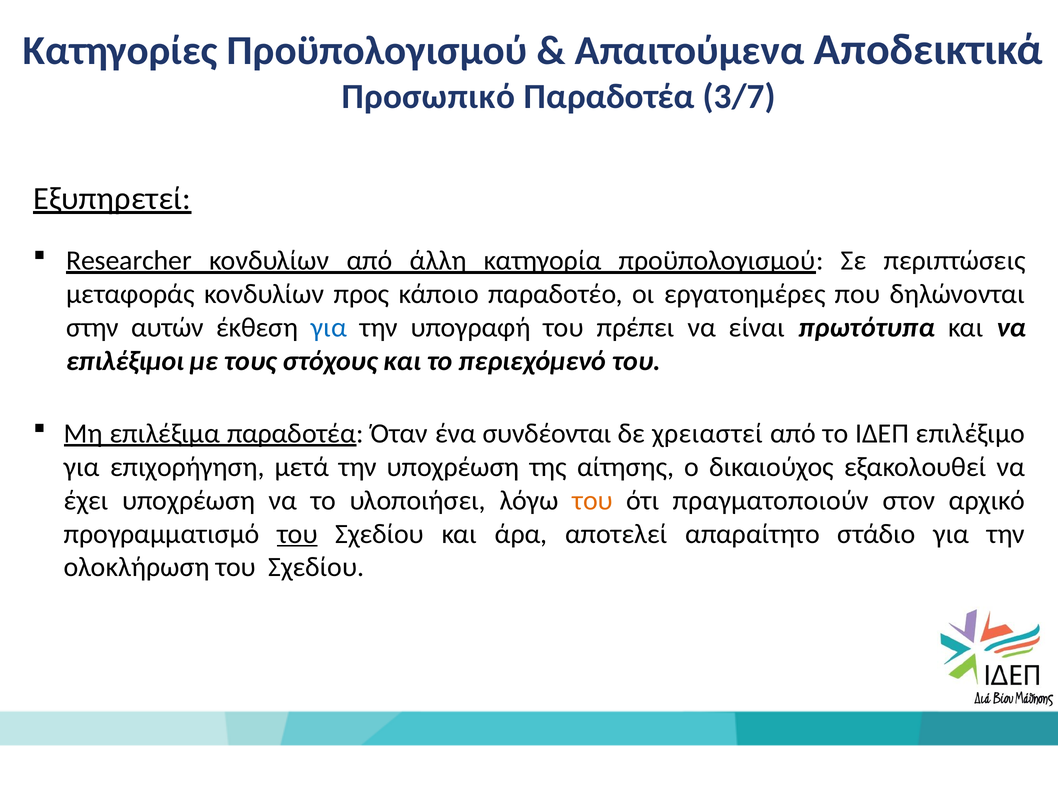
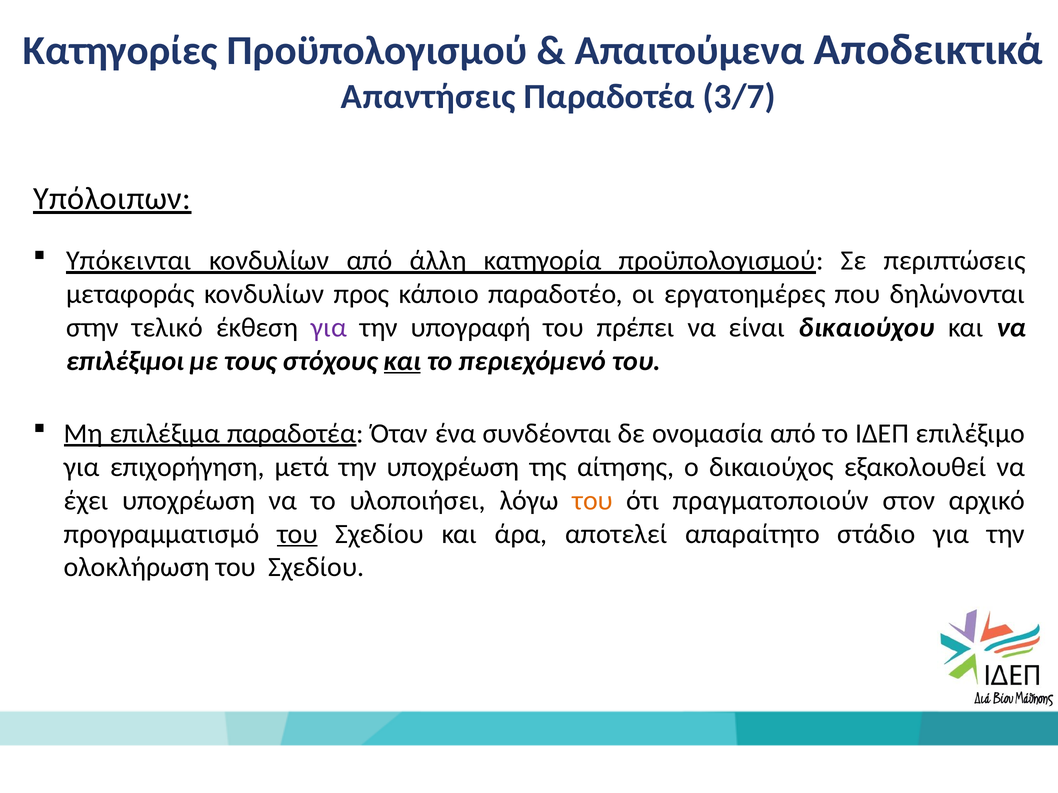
Προσωπικό: Προσωπικό -> Απαντήσεις (428, 97)
Εξυπηρετεί: Εξυπηρετεί -> Υπόλοιπων (112, 199)
Researcher: Researcher -> Υπόκεινται (129, 261)
αυτών: αυτών -> τελικό (167, 328)
για colour: blue -> purple (329, 328)
πρωτότυπα: πρωτότυπα -> δικαιούχου (867, 328)
και underline: none -> present (402, 361)
χρειαστεί: χρειαστεί -> ονομασία (708, 434)
